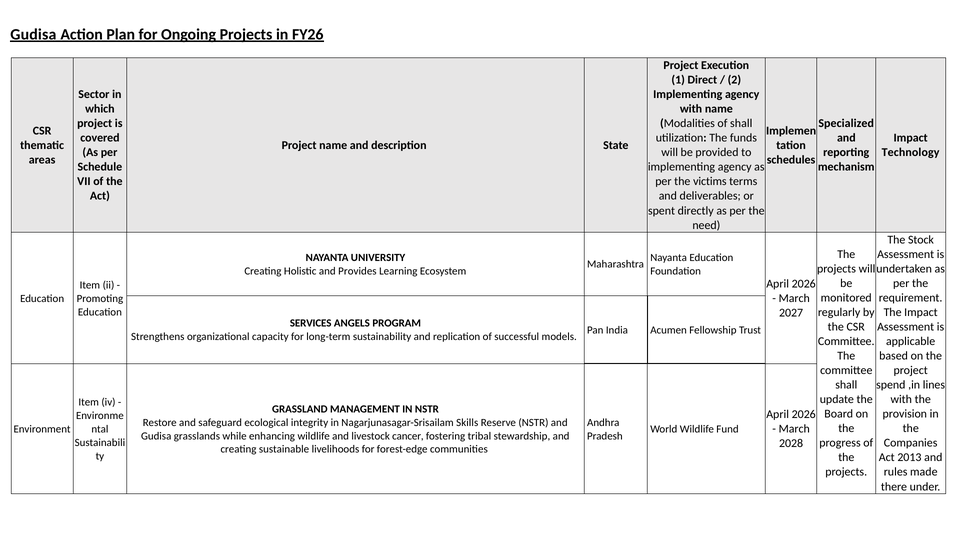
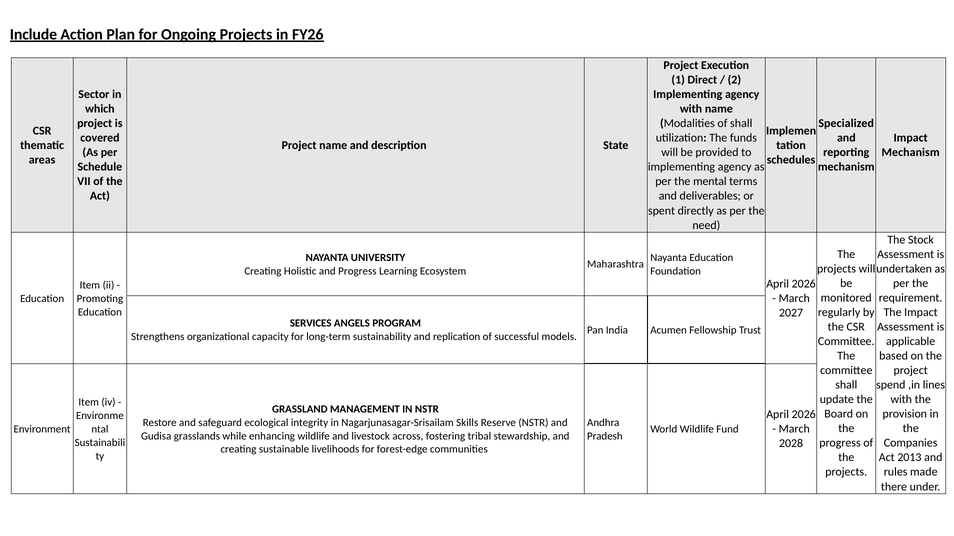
Gudisa: Gudisa -> Include (34, 35)
Technology: Technology -> Mechanism (911, 153)
victims: victims -> mental (710, 182)
and Provides: Provides -> Progress (357, 271)
cancer: cancer -> across (408, 436)
